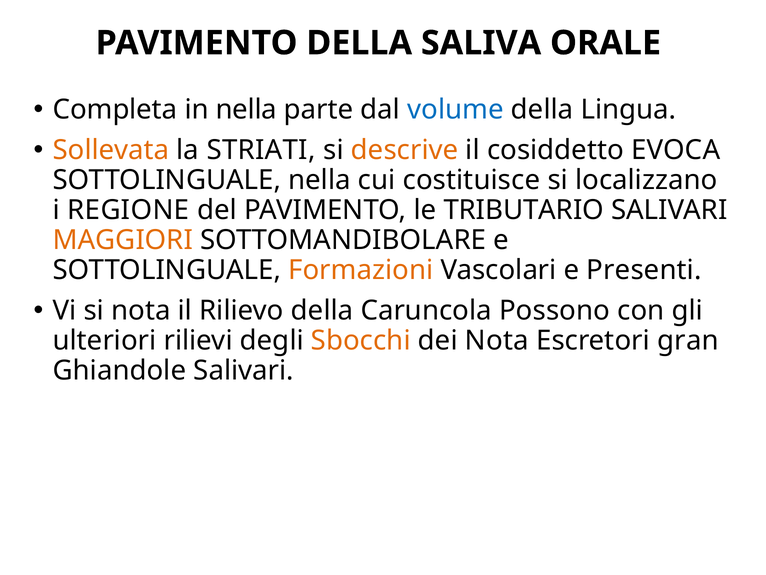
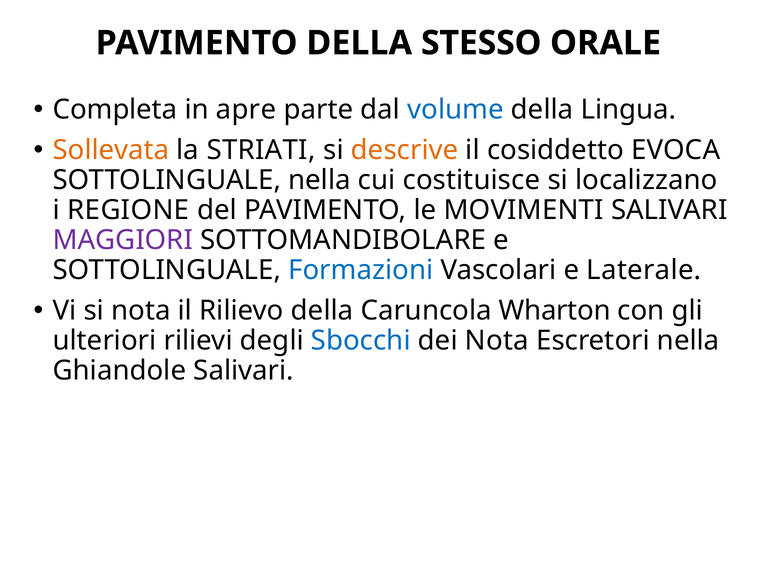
SALIVA: SALIVA -> STESSO (481, 43)
in nella: nella -> apre (246, 109)
TRIBUTARIO: TRIBUTARIO -> MOVIMENTI (524, 210)
MAGGIORI colour: orange -> purple (123, 240)
Formazioni colour: orange -> blue (361, 270)
Presenti: Presenti -> Laterale (644, 270)
Possono: Possono -> Wharton (555, 310)
Sbocchi colour: orange -> blue (361, 340)
Escretori gran: gran -> nella (688, 340)
